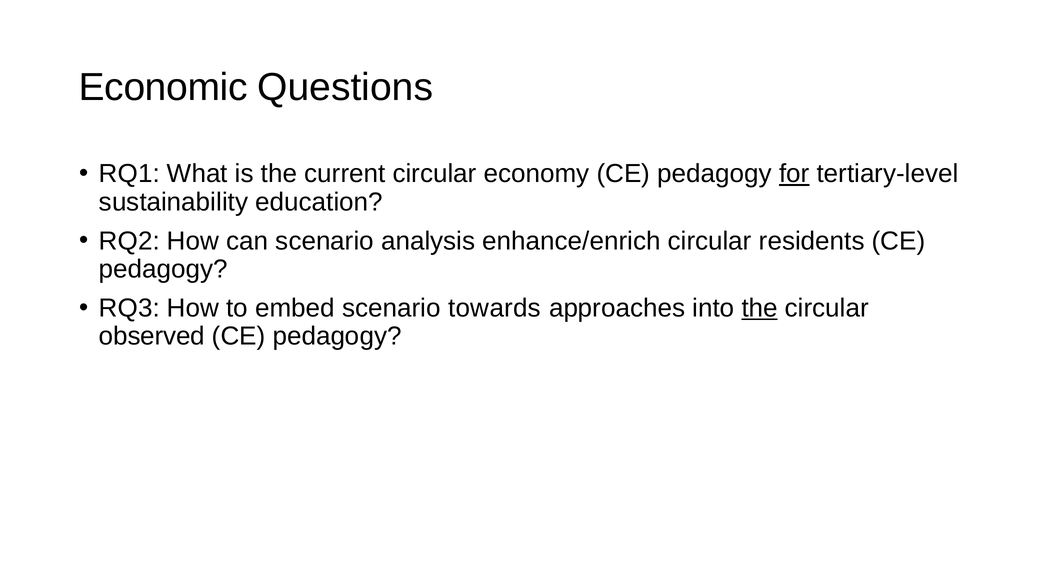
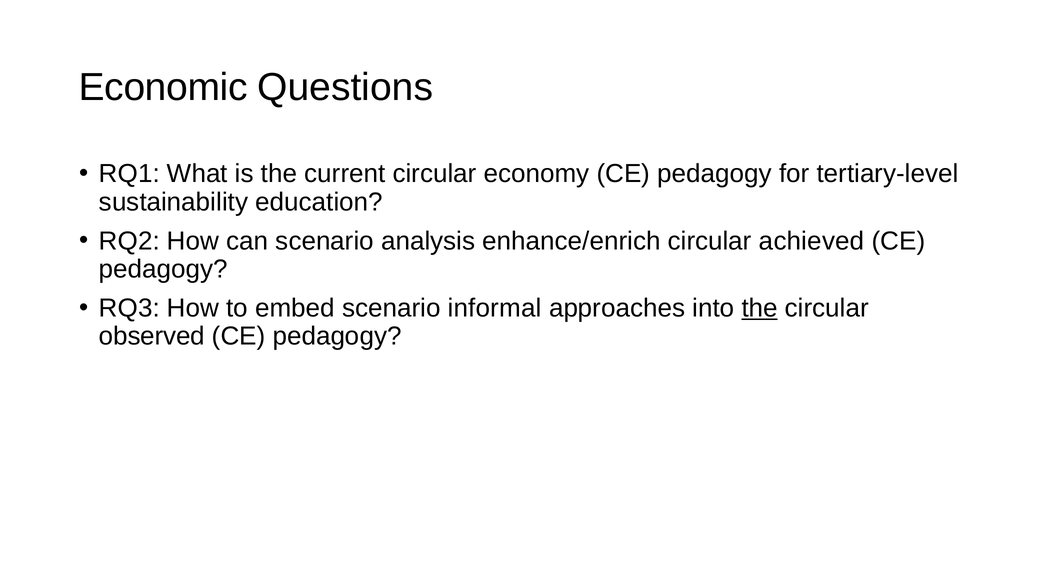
for underline: present -> none (794, 174)
residents: residents -> achieved (812, 241)
towards: towards -> informal (495, 308)
